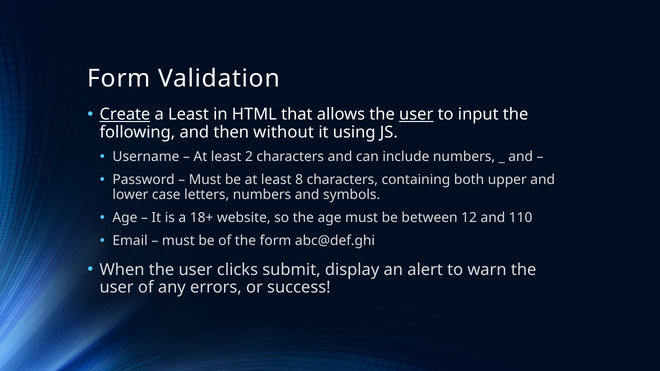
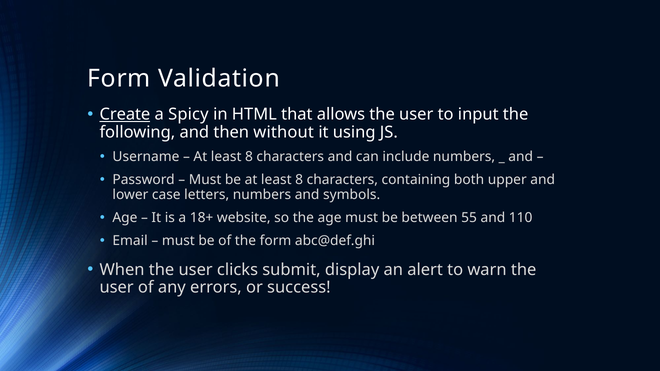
a Least: Least -> Spicy (188, 114)
user underline: present -> none (416, 114)
2: 2 -> 8 (249, 157)
12: 12 -> 55 (469, 218)
